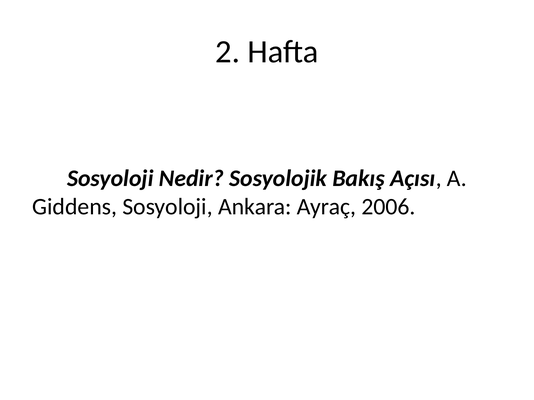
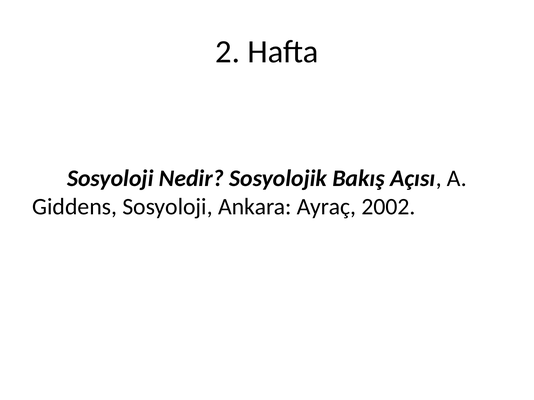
2006: 2006 -> 2002 (388, 207)
